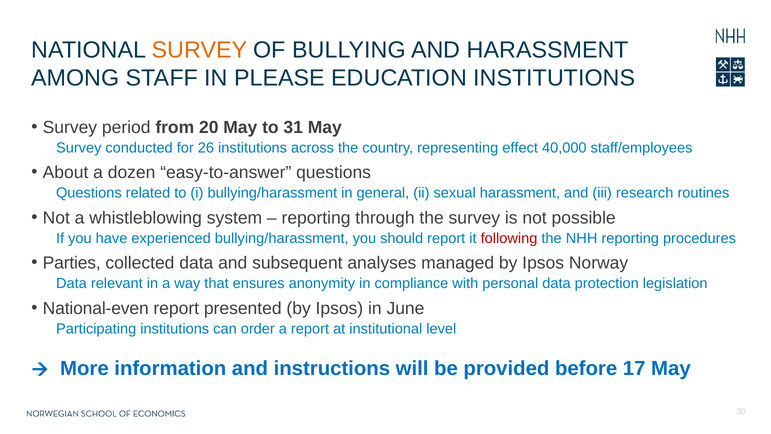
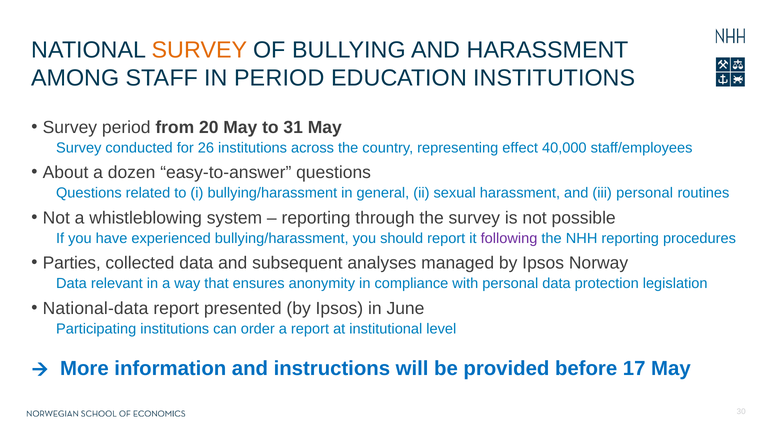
IN PLEASE: PLEASE -> PERIOD (279, 78)
iii research: research -> personal (645, 193)
following colour: red -> purple (509, 238)
National-even: National-even -> National-data (96, 308)
